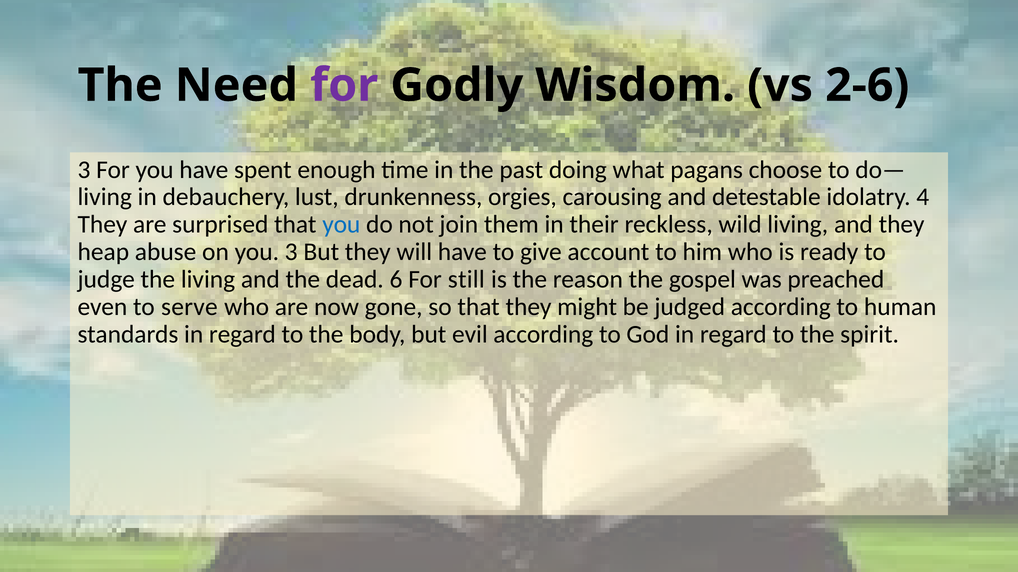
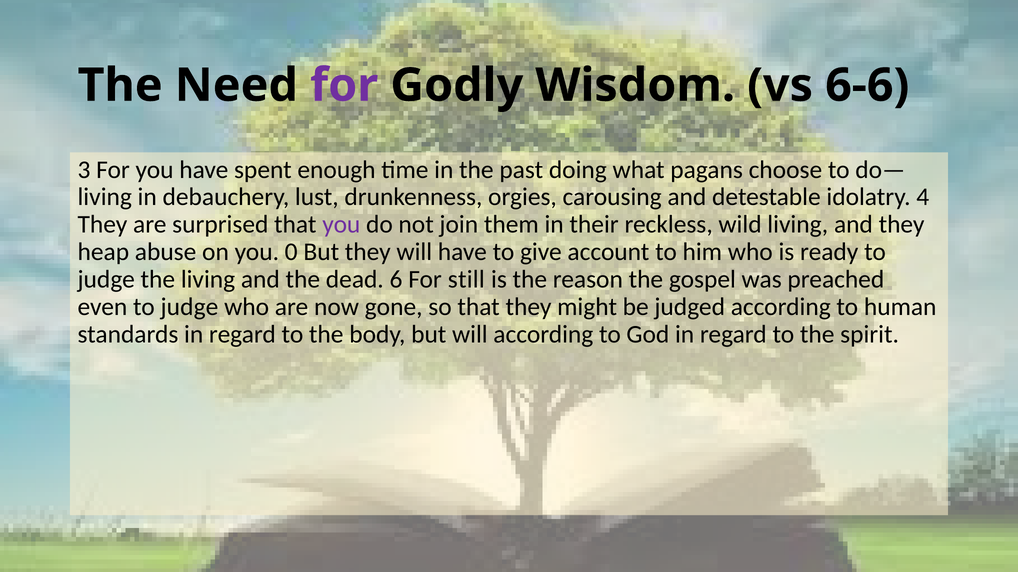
2-6: 2-6 -> 6-6 (867, 86)
you colour: blue -> purple (341, 225)
you 3: 3 -> 0 (291, 252)
even to serve: serve -> judge (189, 307)
but evil: evil -> will (470, 335)
